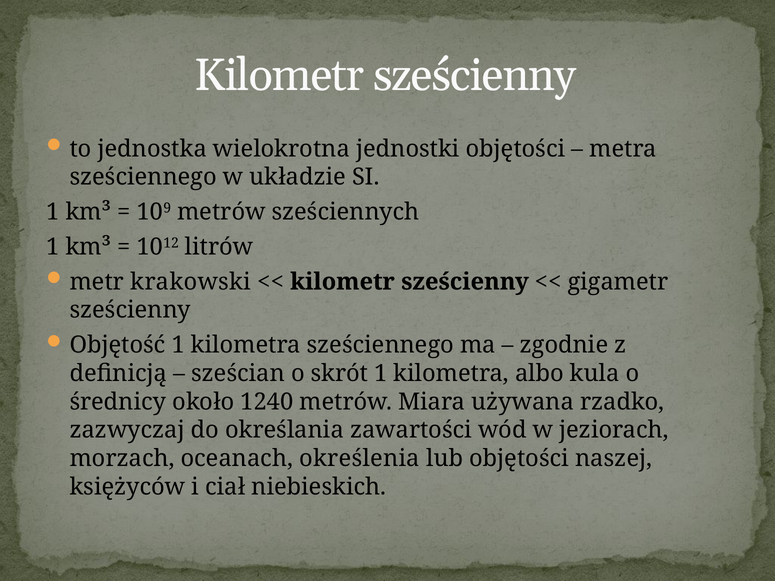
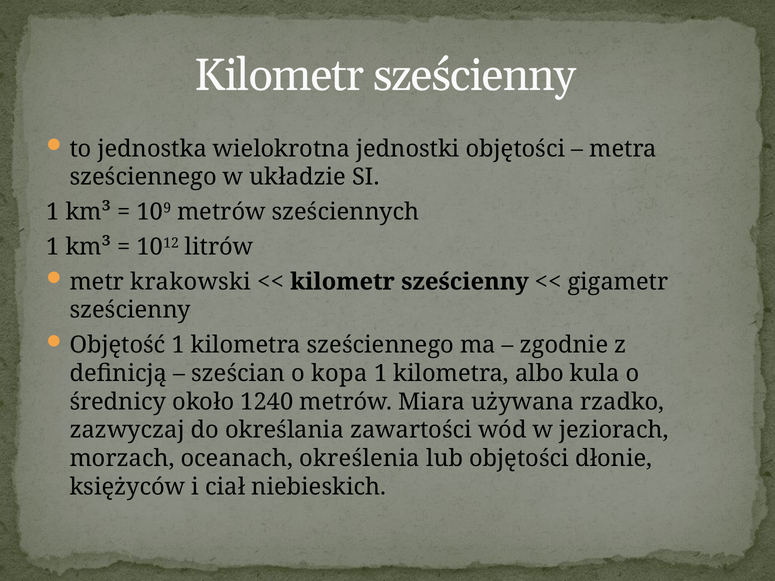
skrót: skrót -> kopa (339, 374)
naszej: naszej -> dłonie (614, 459)
